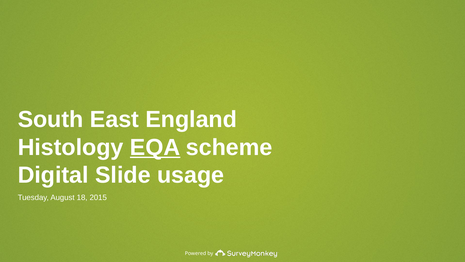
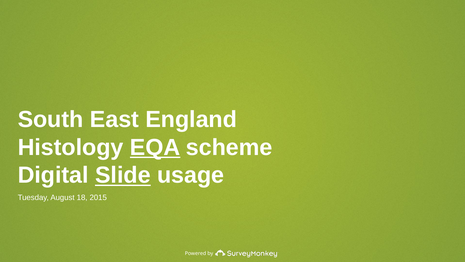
Slide underline: none -> present (123, 175)
